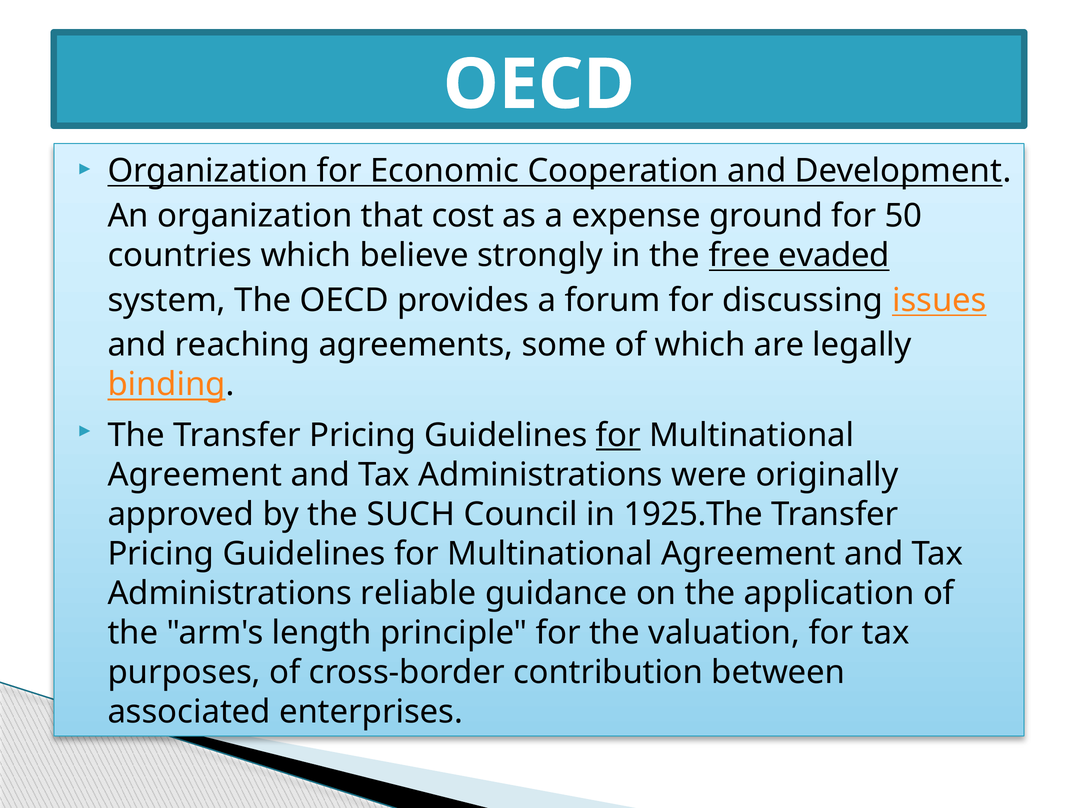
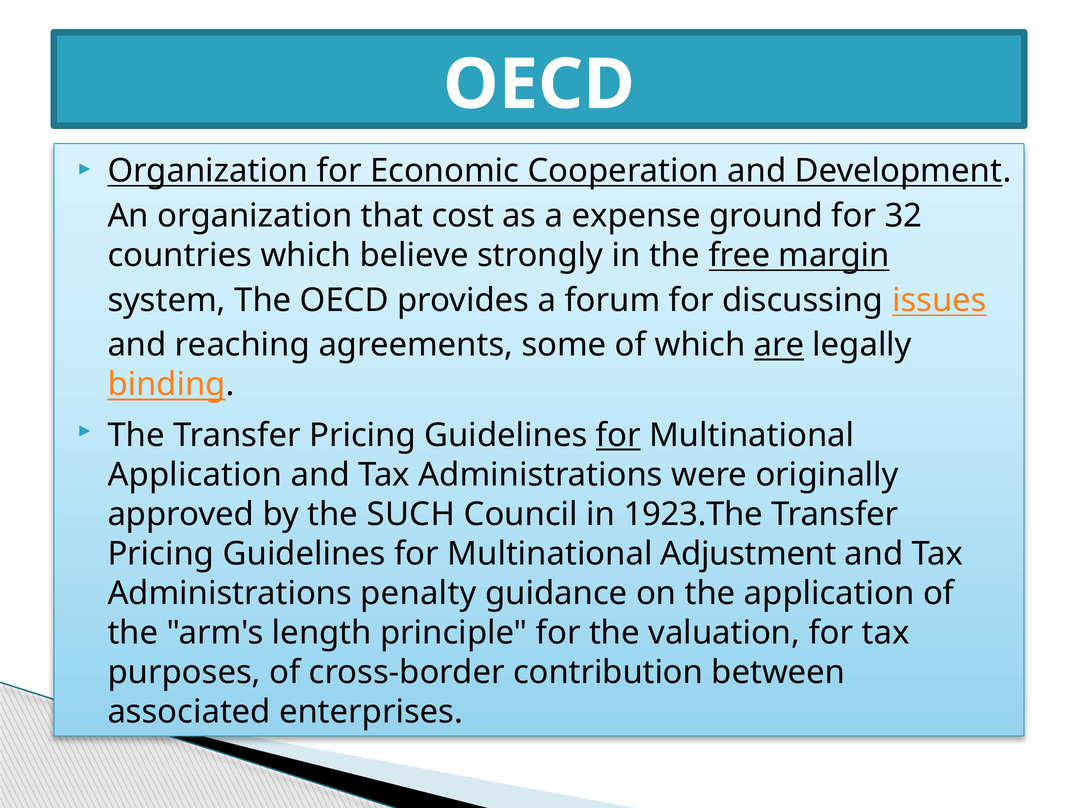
50: 50 -> 32 (903, 216)
evaded: evaded -> margin (834, 256)
are underline: none -> present (779, 345)
Agreement: Agreement -> Application (195, 475)
1925.The: 1925.The -> 1923.The (693, 515)
Agreement: Agreement -> Adjustment (749, 554)
reliable: reliable -> penalty (418, 594)
